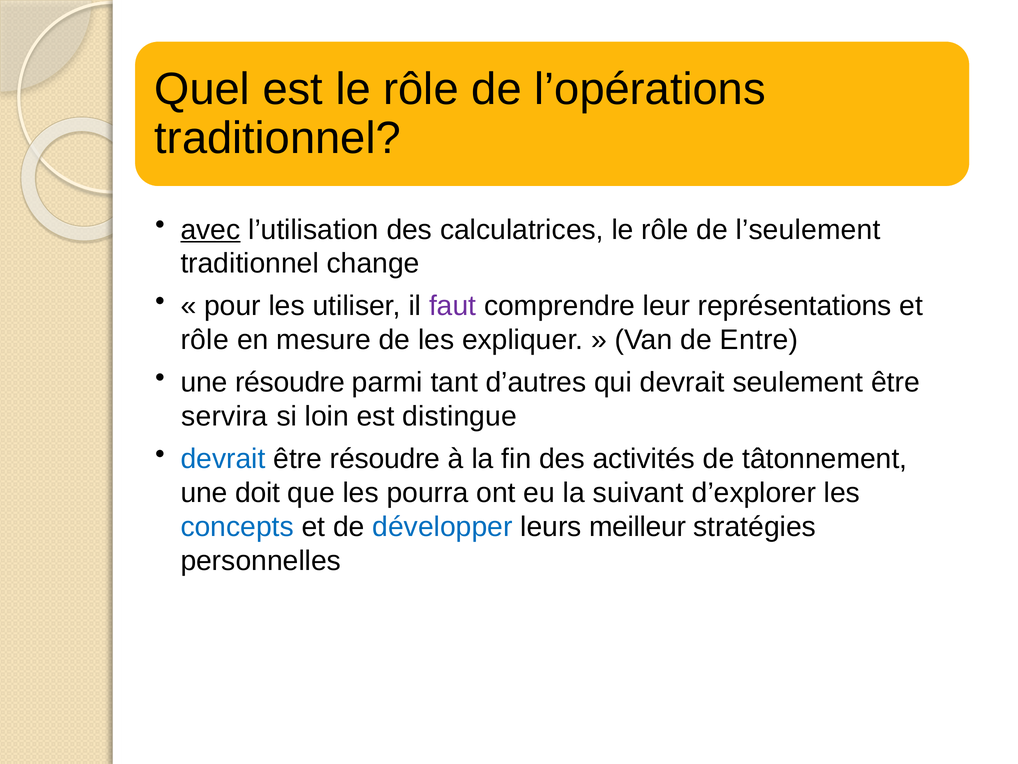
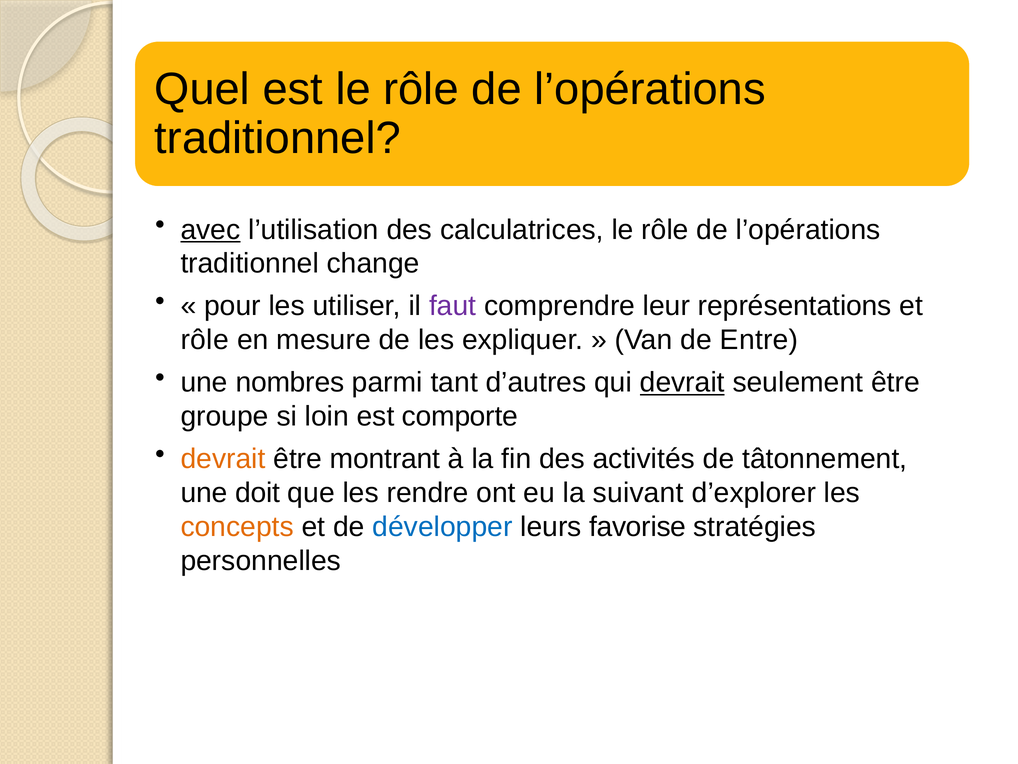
l’seulement: l’seulement -> l’opérations (808, 230)
une résoudre: résoudre -> nombres (290, 382)
devrait underline: none -> present (682, 382)
servira: servira -> groupe (225, 416)
distingue: distingue -> comporte (460, 416)
devrait colour: blue -> orange (223, 459)
être résoudre: résoudre -> montrant (385, 459)
pourra: pourra -> rendre (428, 493)
concepts colour: blue -> orange (237, 527)
meilleur: meilleur -> favorise (638, 527)
